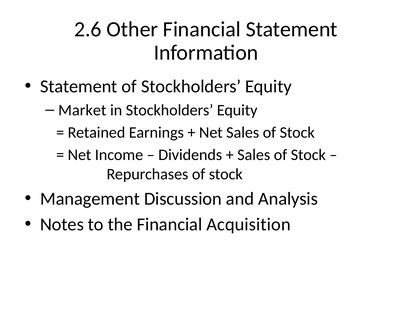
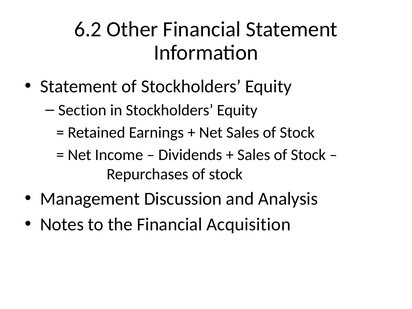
2.6: 2.6 -> 6.2 (88, 29)
Market: Market -> Section (82, 110)
